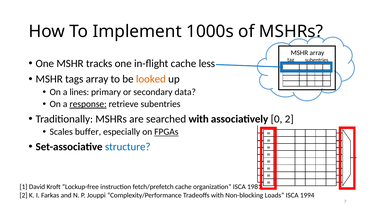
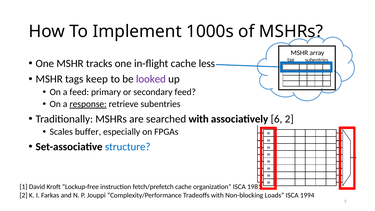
tags array: array -> keep (97, 79)
looked colour: orange -> purple (151, 79)
a lines: lines -> feed (79, 92)
secondary data: data -> feed (185, 92)
0: 0 -> 6 (277, 119)
FPGAs underline: present -> none (166, 132)
